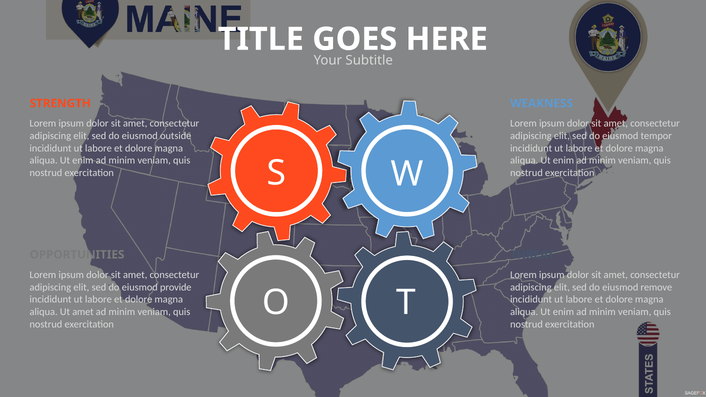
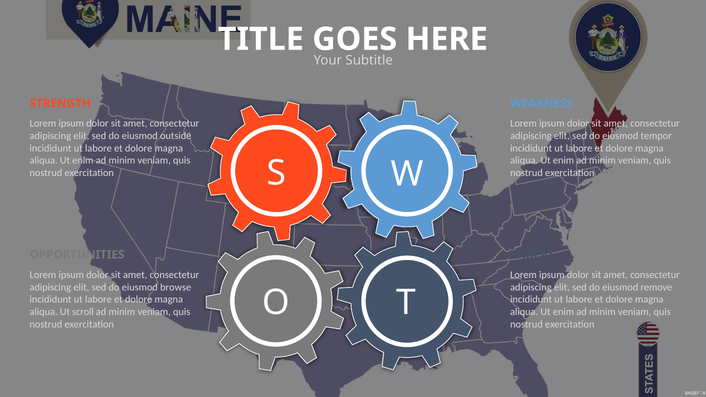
provide: provide -> browse (176, 287)
Ut amet: amet -> scroll (83, 312)
